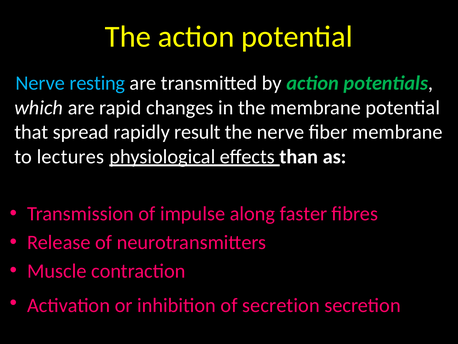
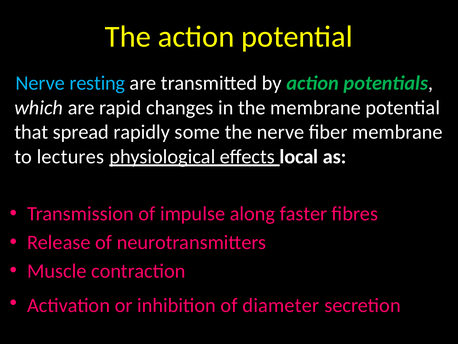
result: result -> some (197, 132)
than: than -> local (299, 156)
of secretion: secretion -> diameter (281, 305)
